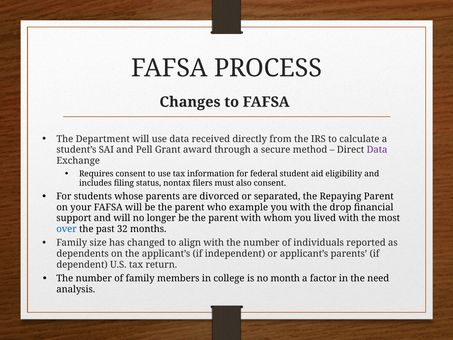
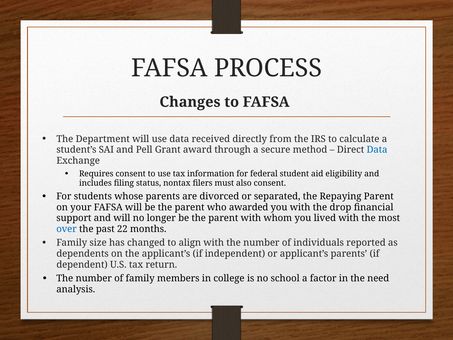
Data colour: purple -> blue (377, 150)
example: example -> awarded (249, 207)
32: 32 -> 22 (122, 229)
month: month -> school (285, 278)
